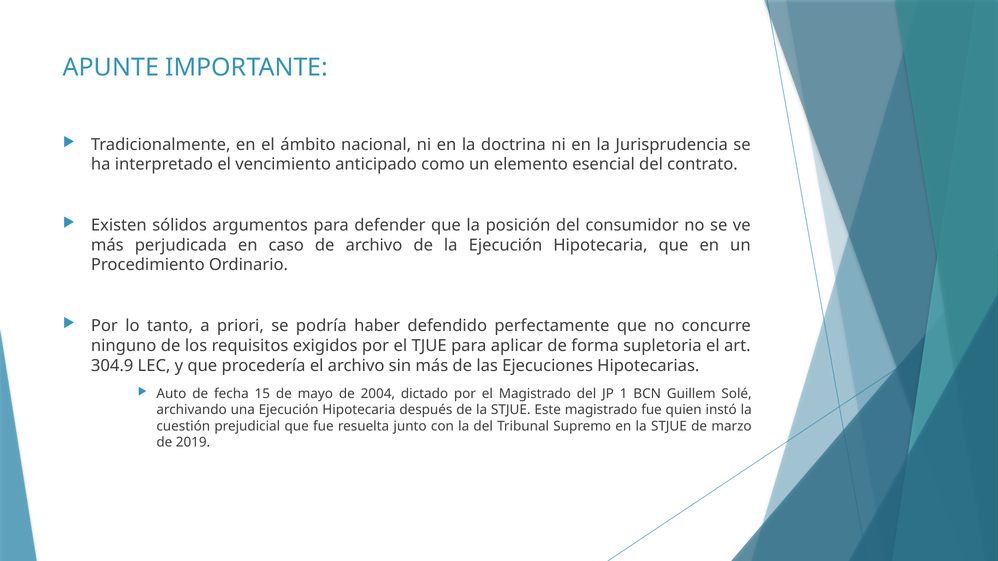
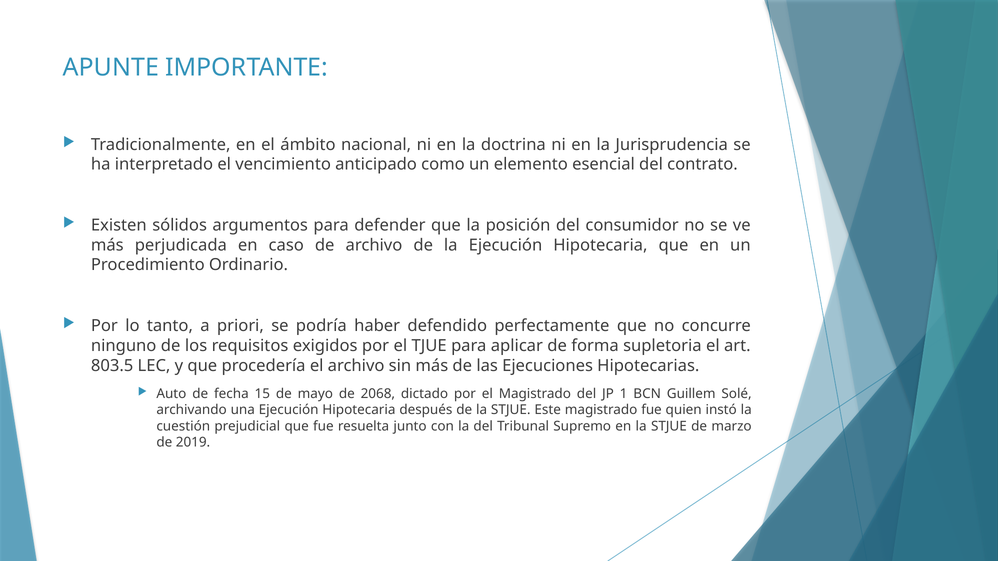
304.9: 304.9 -> 803.5 (112, 366)
2004: 2004 -> 2068 (378, 394)
